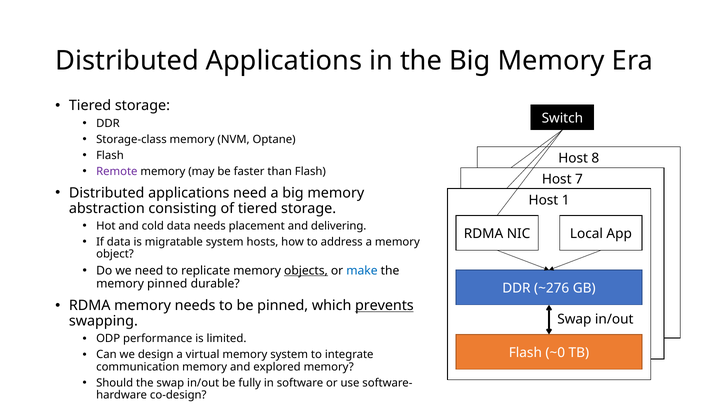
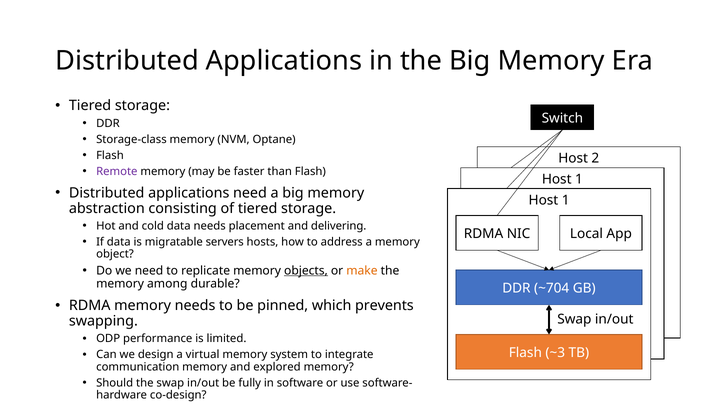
8: 8 -> 2 (595, 159)
7: 7 -> 1 (579, 180)
migratable system: system -> servers (225, 242)
make colour: blue -> orange (362, 271)
memory pinned: pinned -> among (167, 284)
~276: ~276 -> ~704 (552, 289)
prevents underline: present -> none (384, 306)
~0: ~0 -> ~3 (555, 353)
